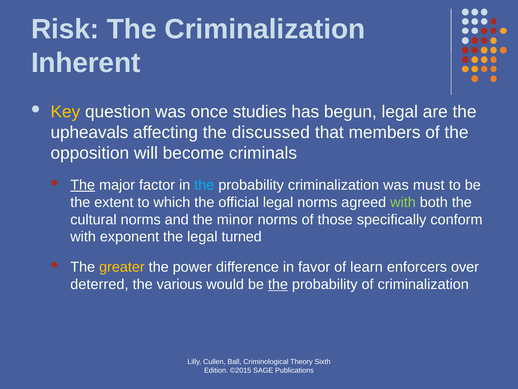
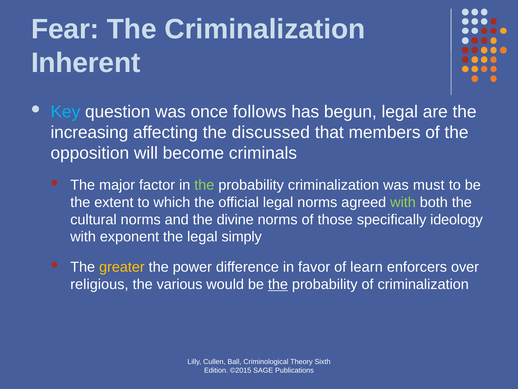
Risk: Risk -> Fear (65, 29)
Key colour: yellow -> light blue (65, 112)
studies: studies -> follows (260, 112)
upheavals: upheavals -> increasing (89, 132)
The underline: present -> none (83, 185)
the colour: light blue -> light green (204, 185)
minor: minor -> divine (235, 219)
conform: conform -> ideology (457, 219)
turned: turned -> simply (242, 237)
deterred: deterred -> religious (99, 284)
